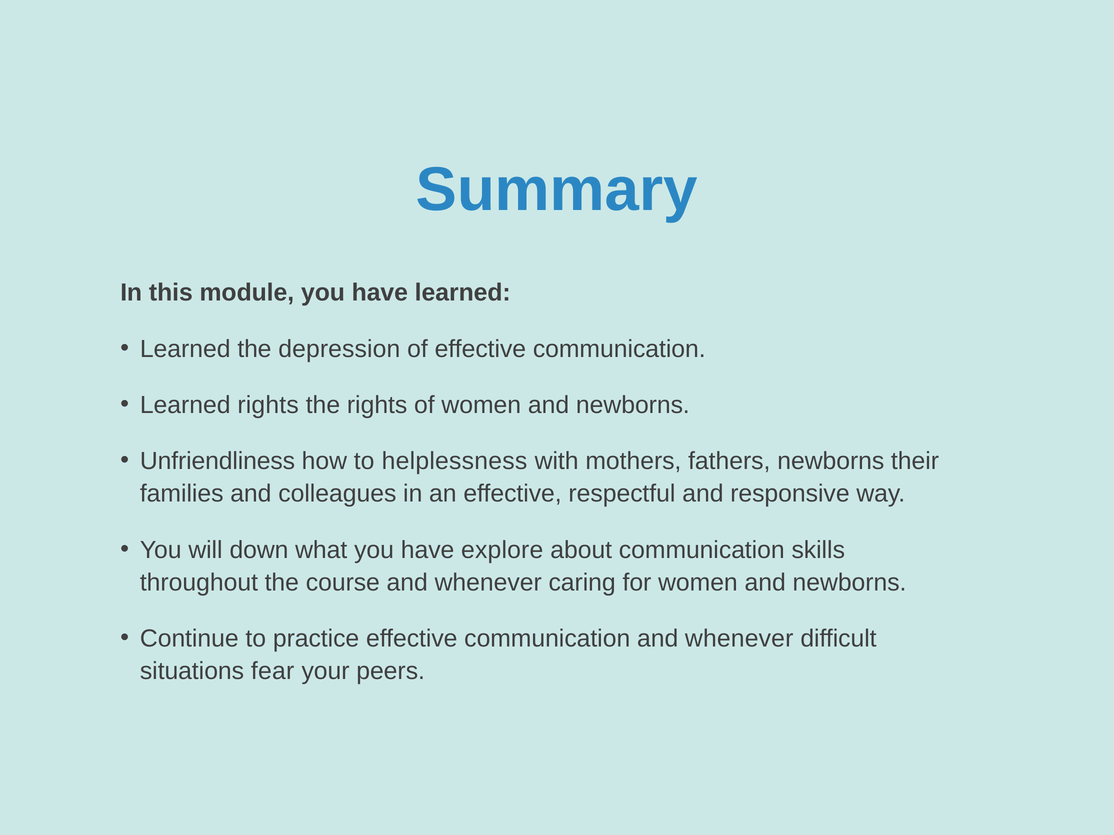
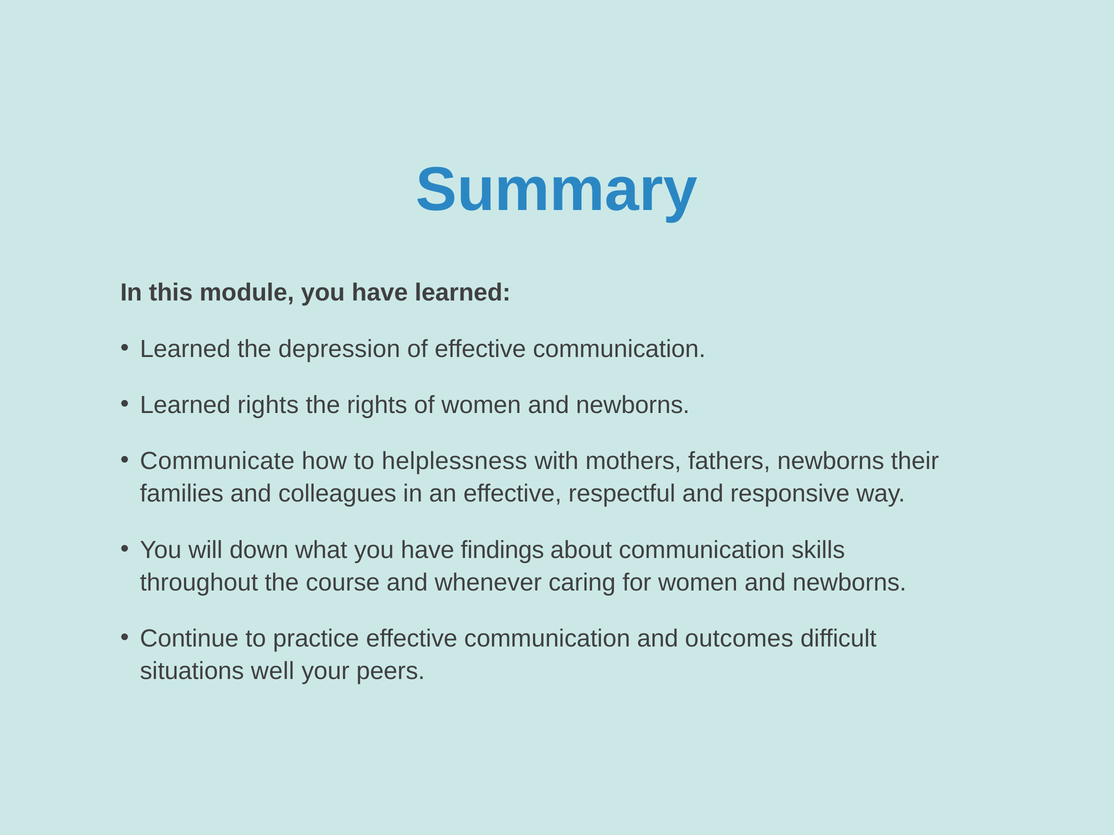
Unfriendliness: Unfriendliness -> Communicate (217, 462)
explore: explore -> findings (502, 550)
communication and whenever: whenever -> outcomes (739, 639)
fear: fear -> well (273, 671)
